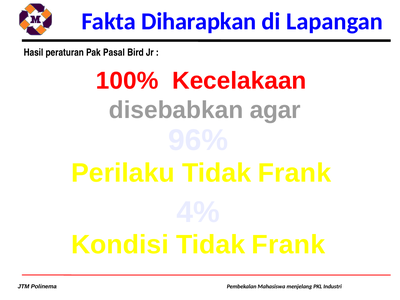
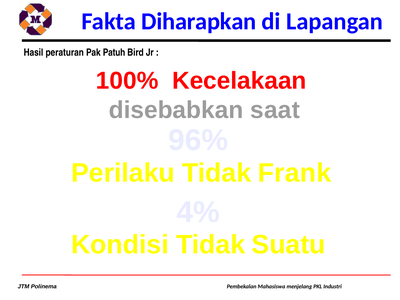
Pasal: Pasal -> Patuh (114, 52)
agar: agar -> saat (275, 110)
Kondisi Tidak Frank: Frank -> Suatu (289, 245)
